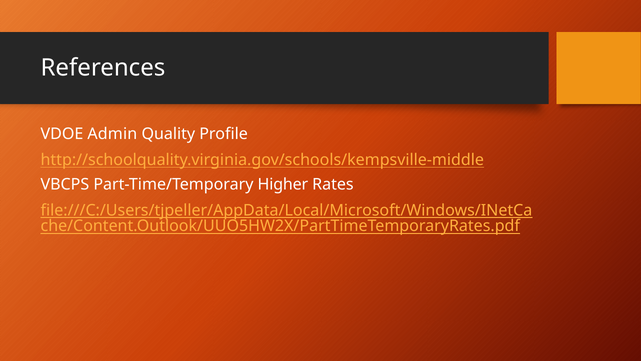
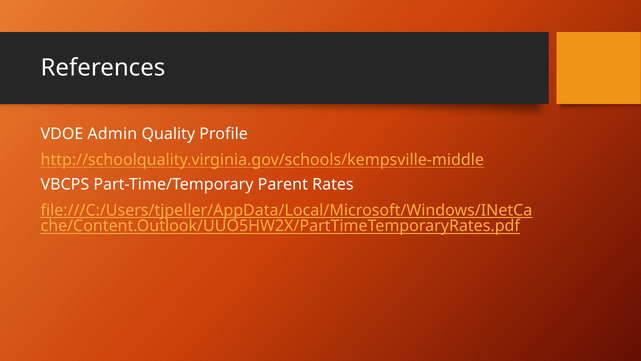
Higher: Higher -> Parent (283, 184)
